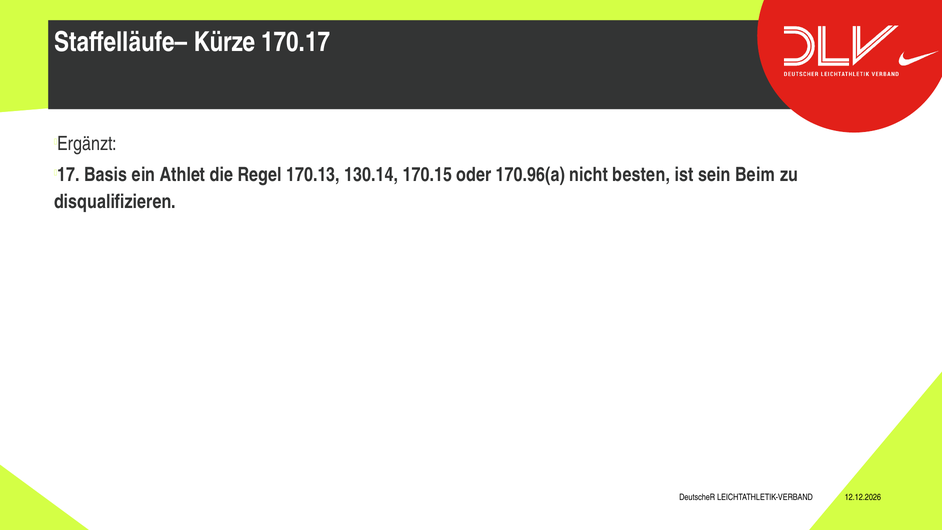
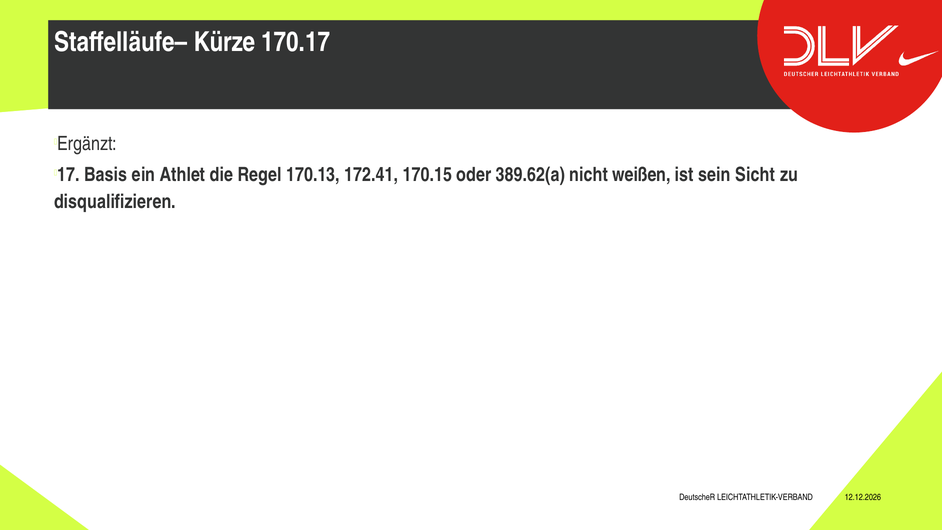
130.14: 130.14 -> 172.41 (371, 175)
170.96(a: 170.96(a -> 389.62(a (530, 175)
besten: besten -> weißen (641, 175)
Beim: Beim -> Sicht (755, 175)
